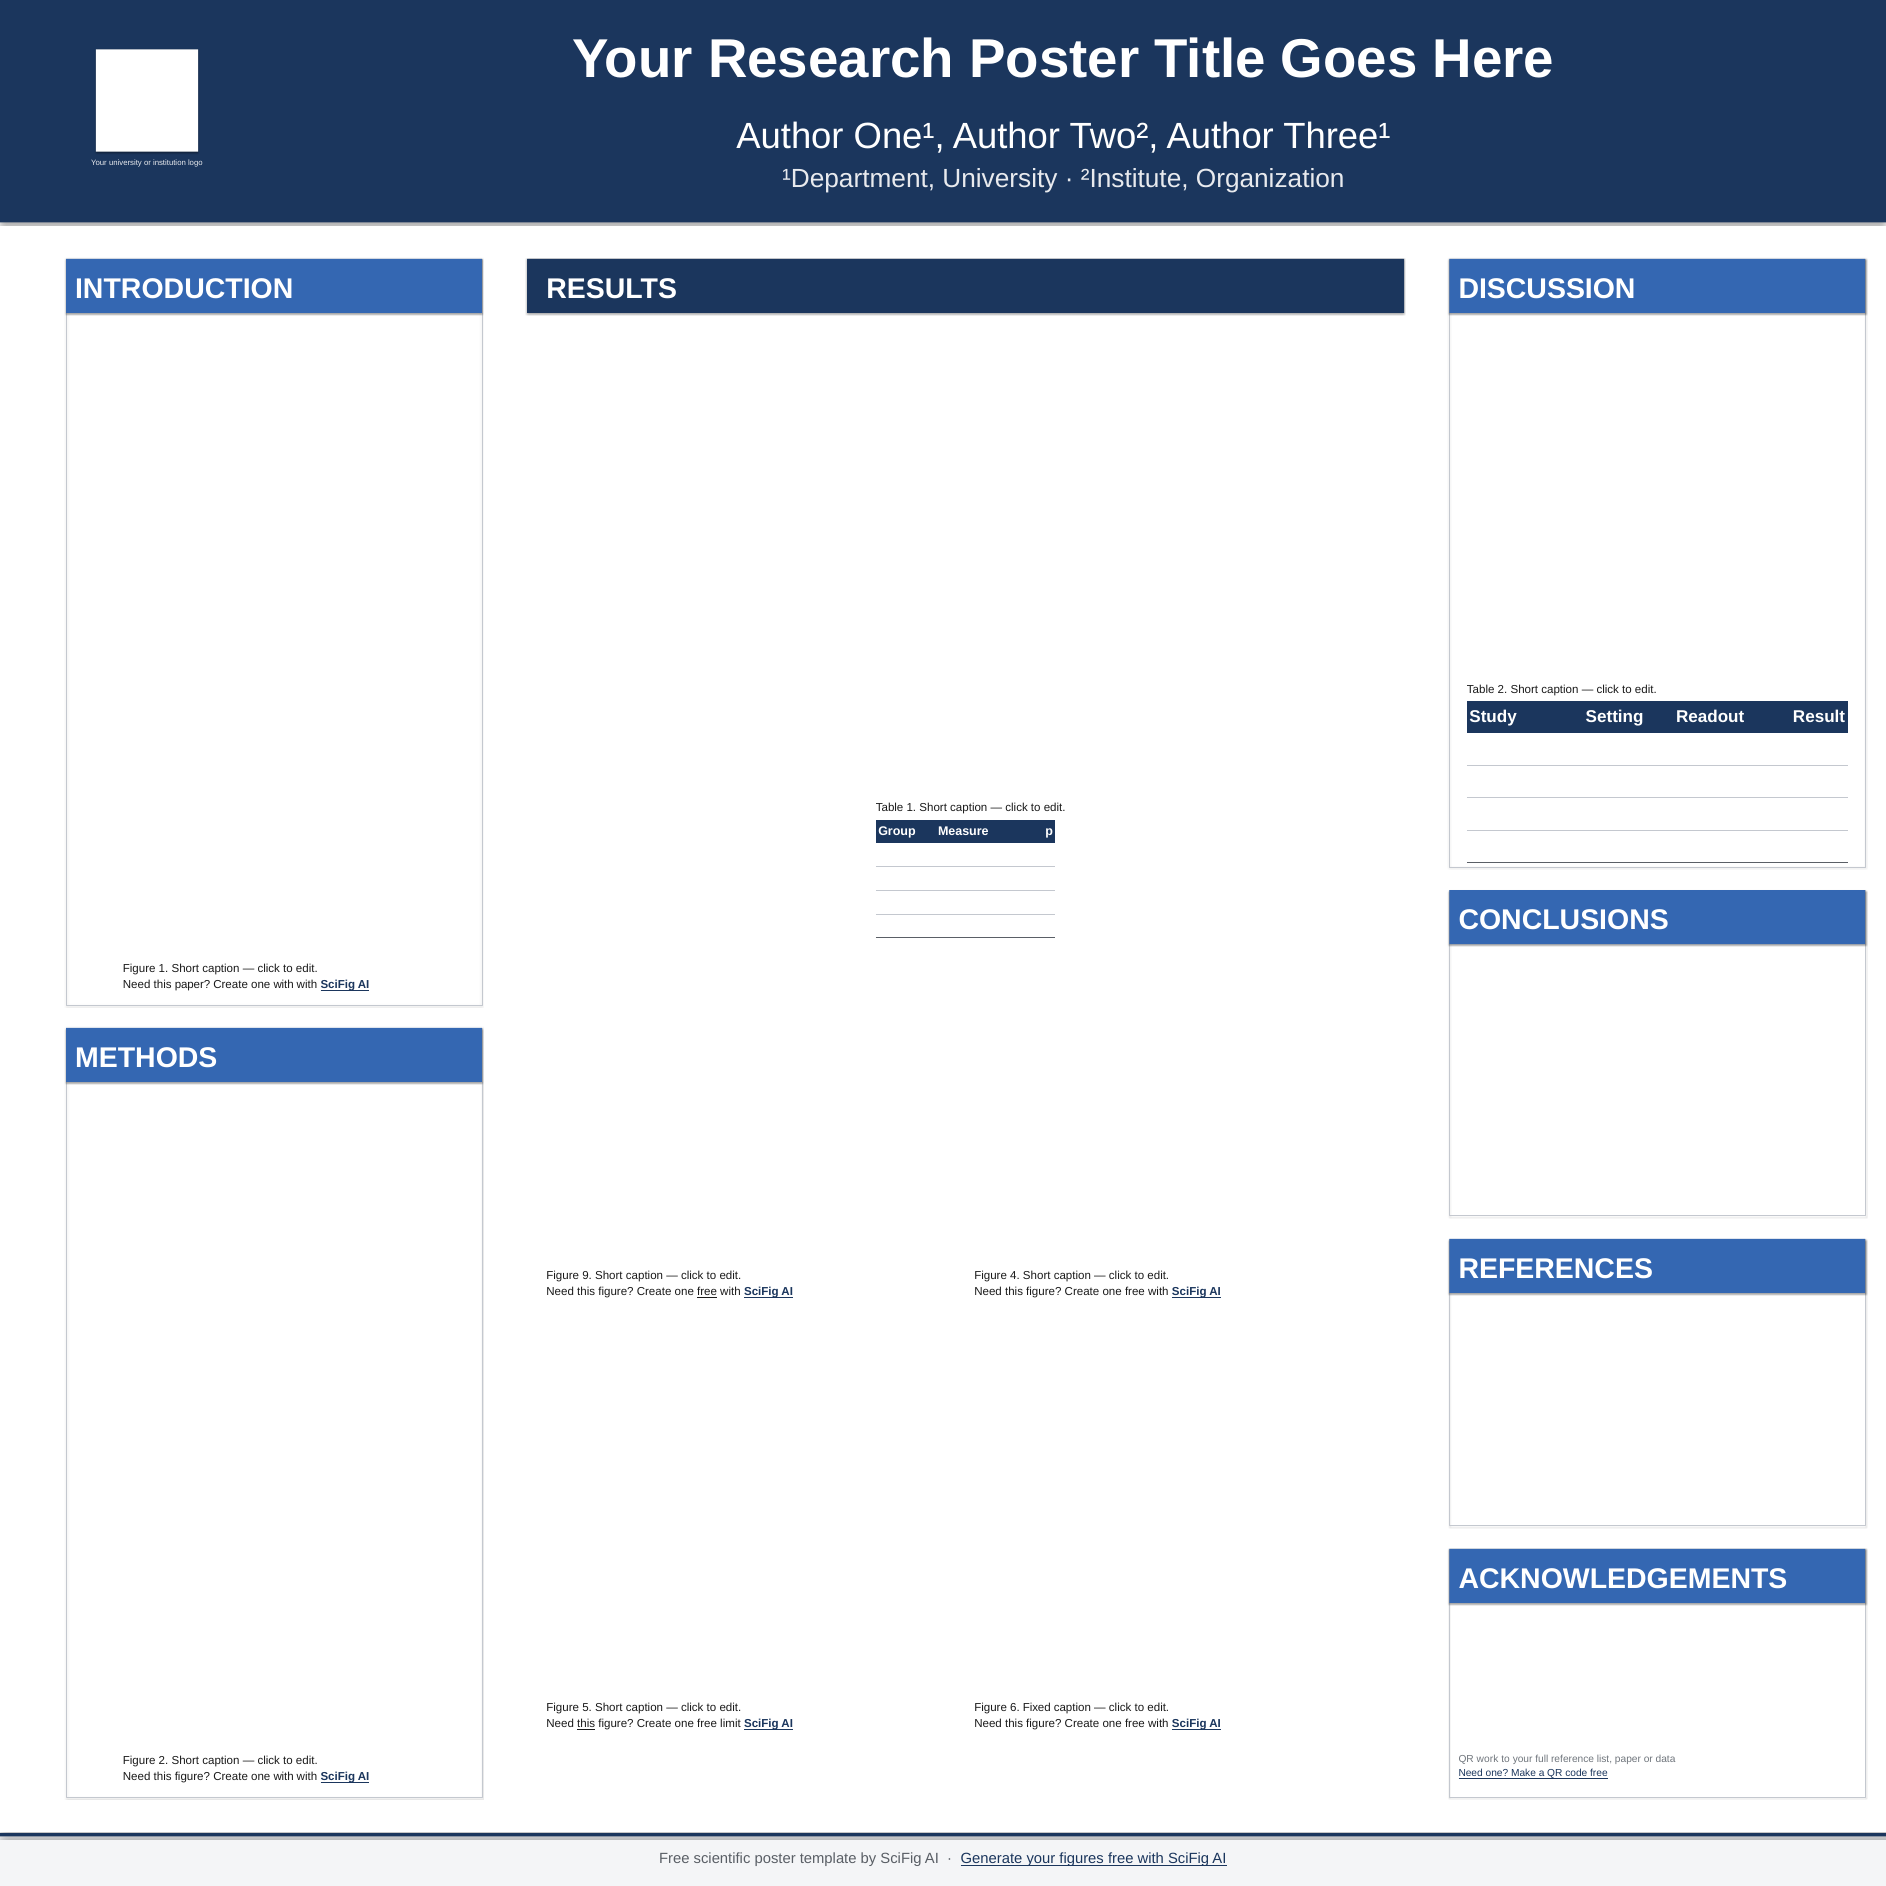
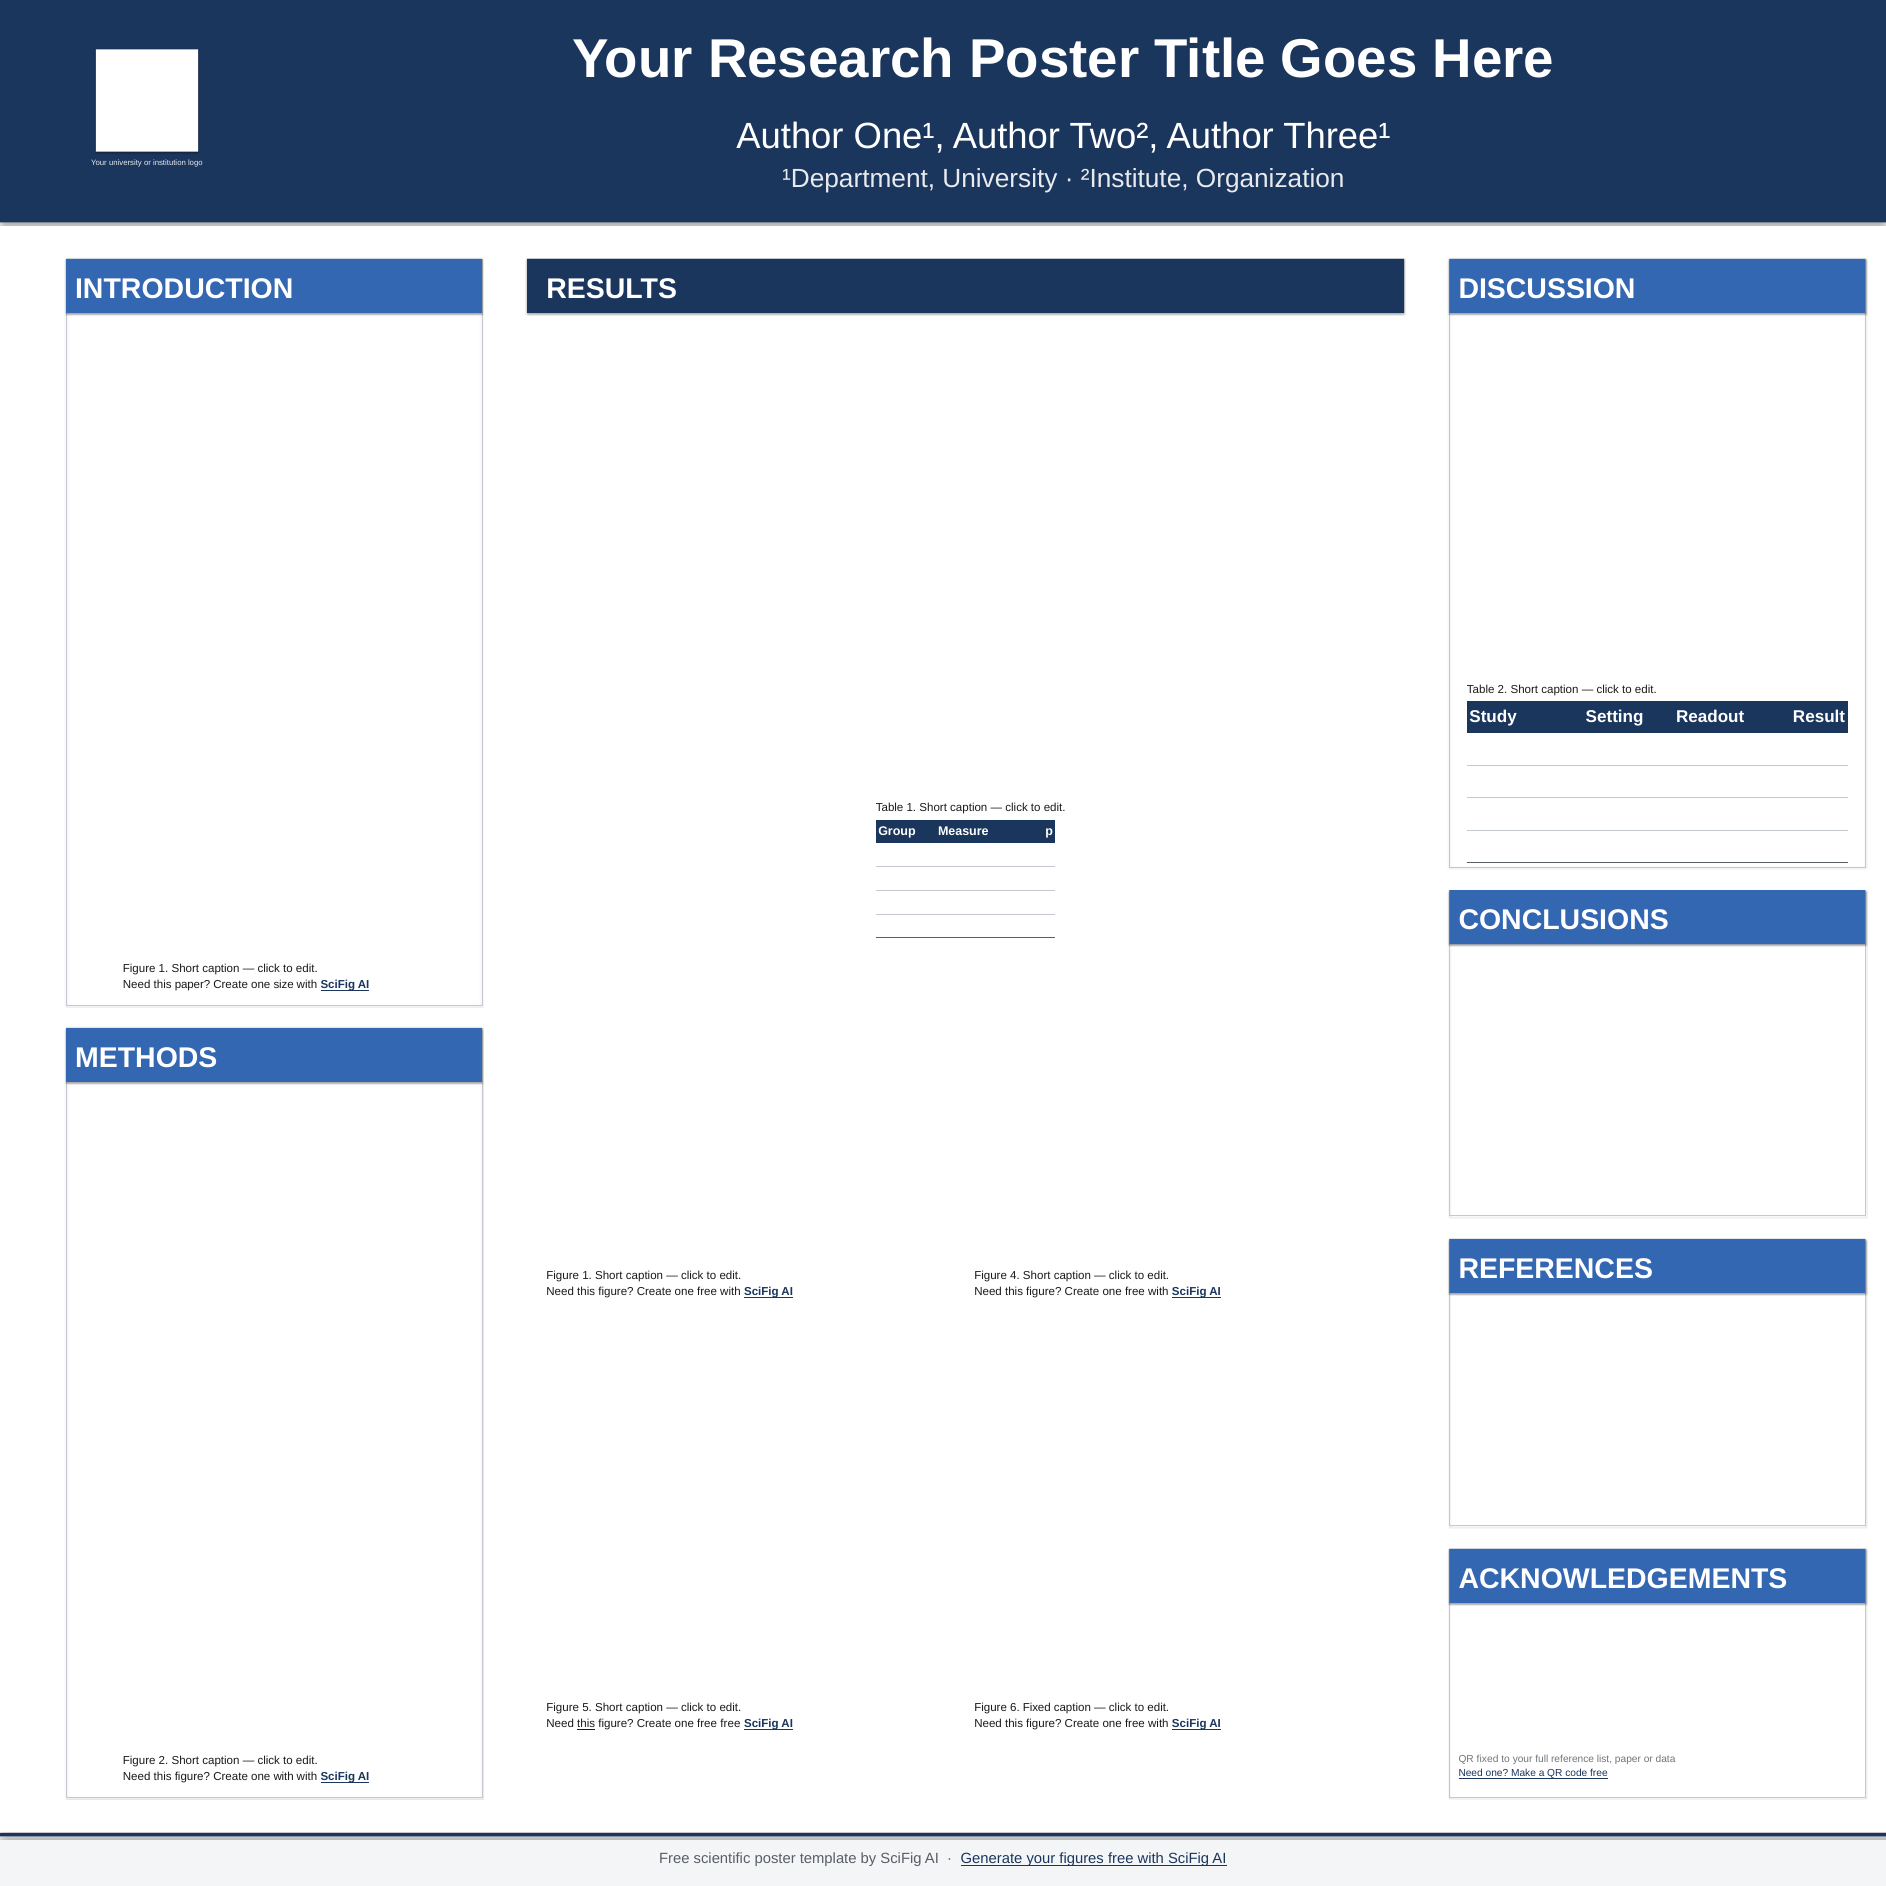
with: with -> size (284, 985)
9: 9 -> 1 (587, 1275)
free underline: present -> none (707, 1292)
free limit: limit -> free (730, 1724)
QR work: work -> fixed (1488, 1759)
